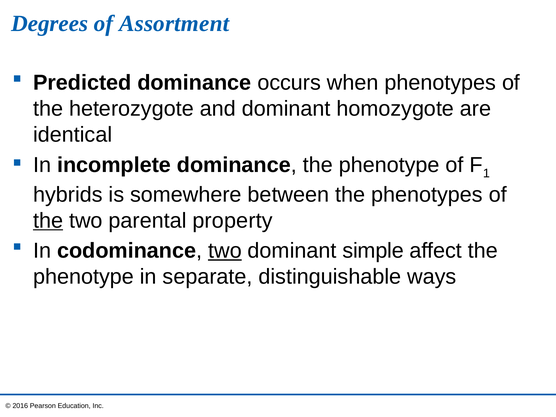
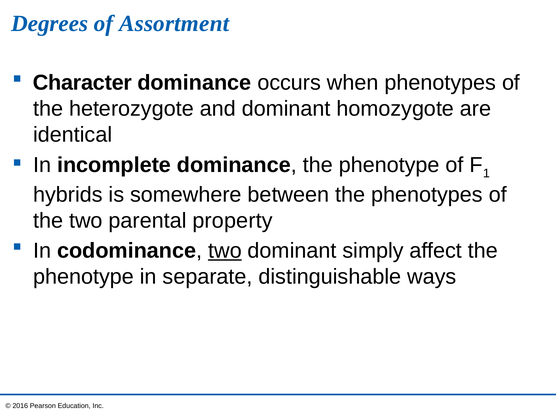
Predicted: Predicted -> Character (82, 83)
the underline: present -> none (48, 221)
simple: simple -> simply (373, 251)
